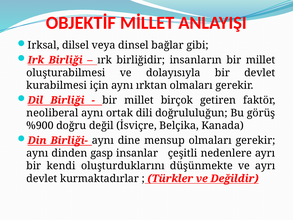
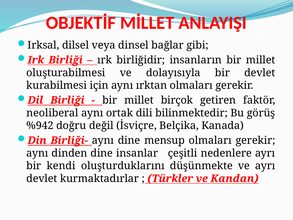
doğrululuğun: doğrululuğun -> bilinmektedir (191, 113)
%900: %900 -> %942 (40, 126)
dinden gasp: gasp -> dine (102, 153)
Değildir: Değildir -> Kandan (234, 178)
